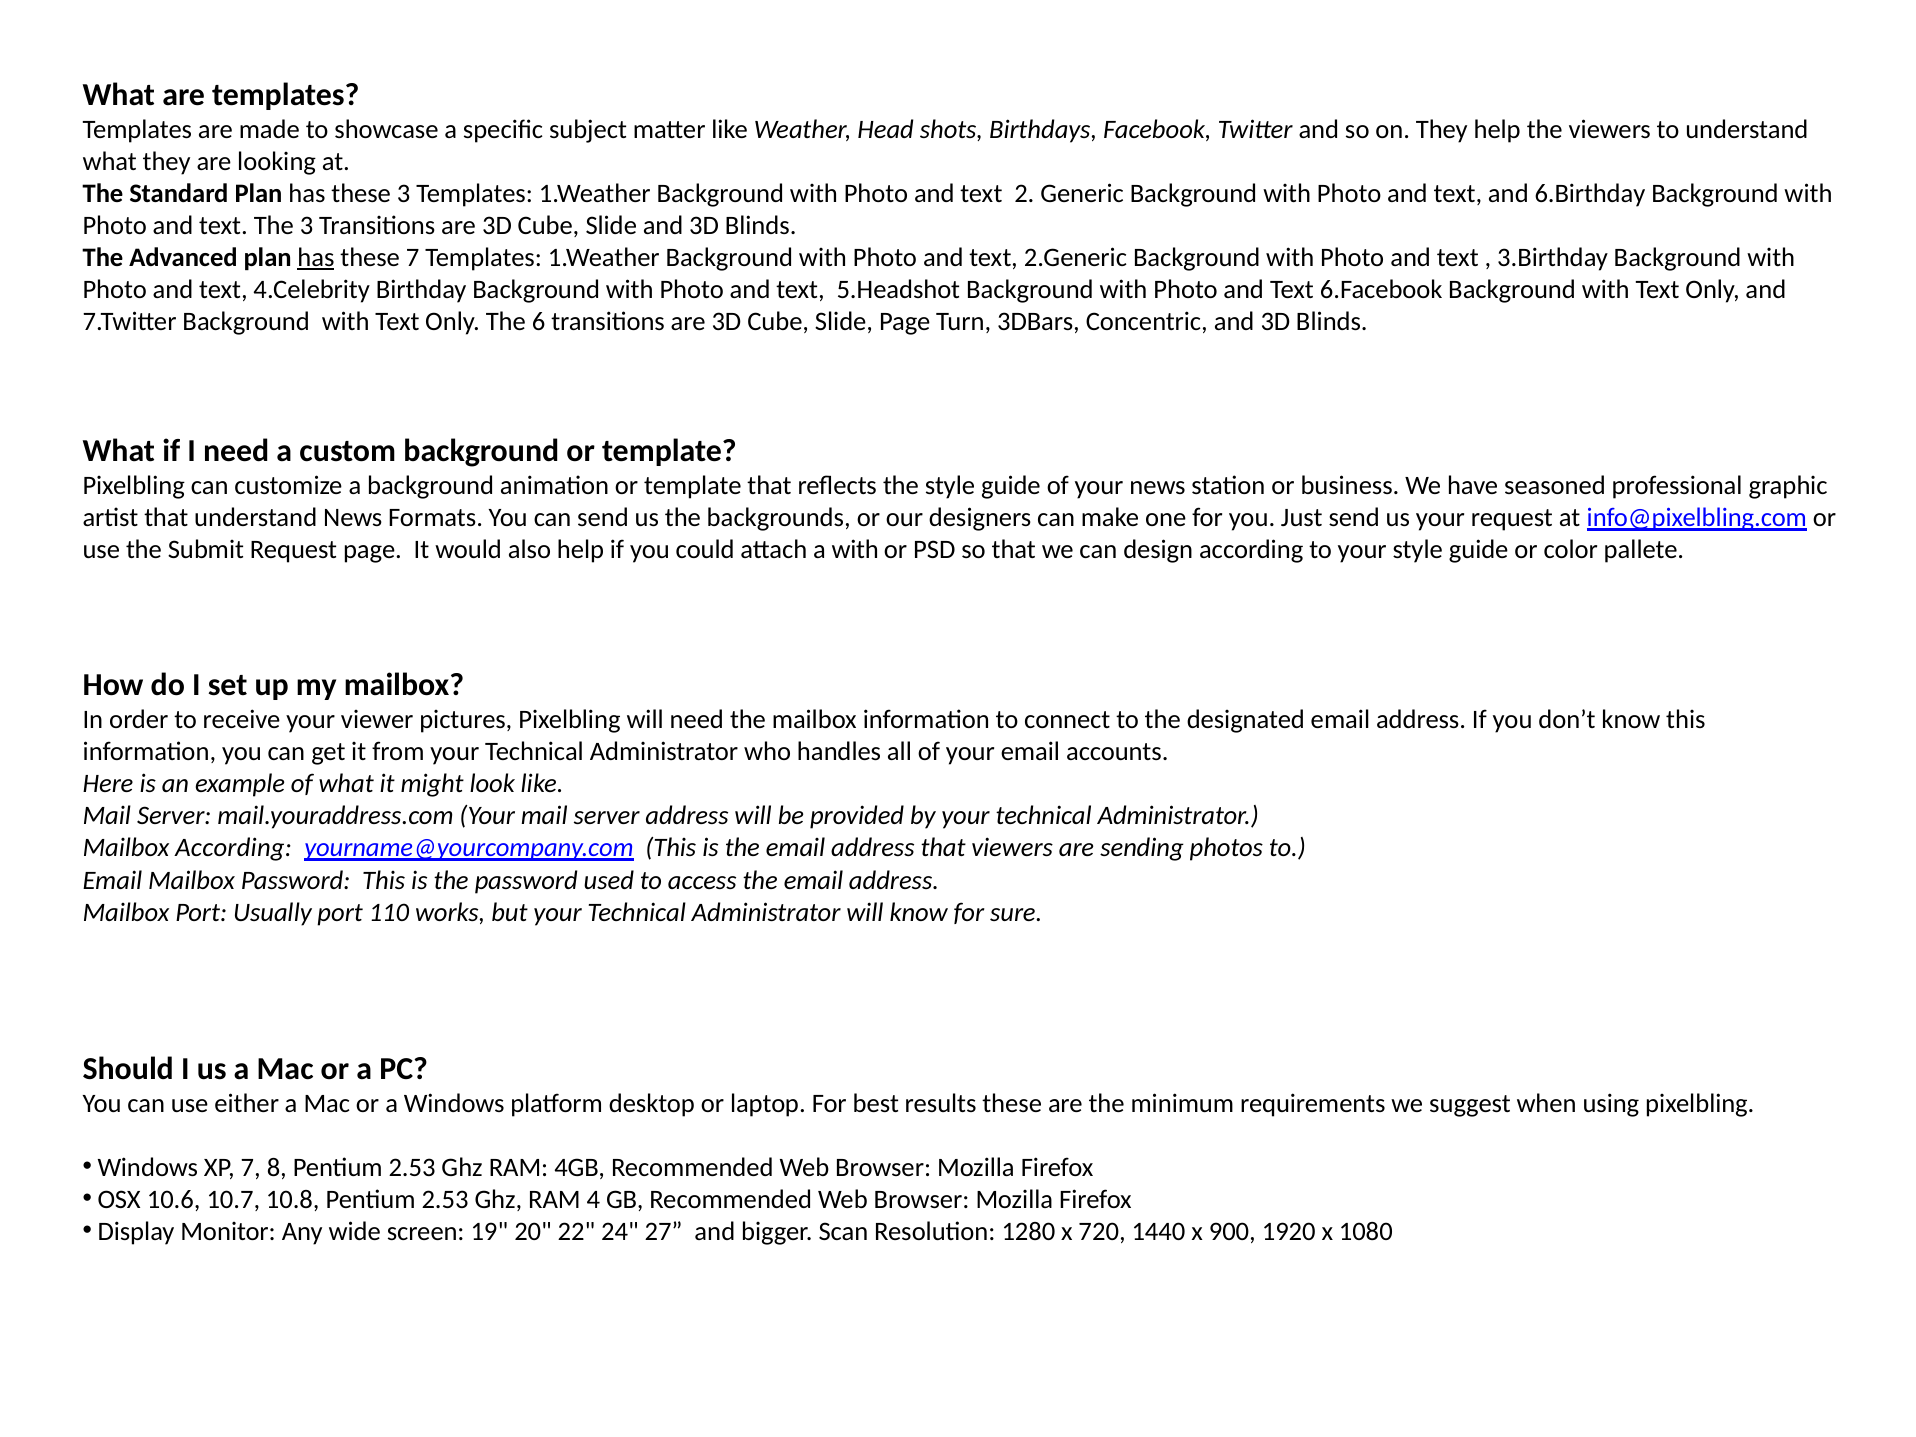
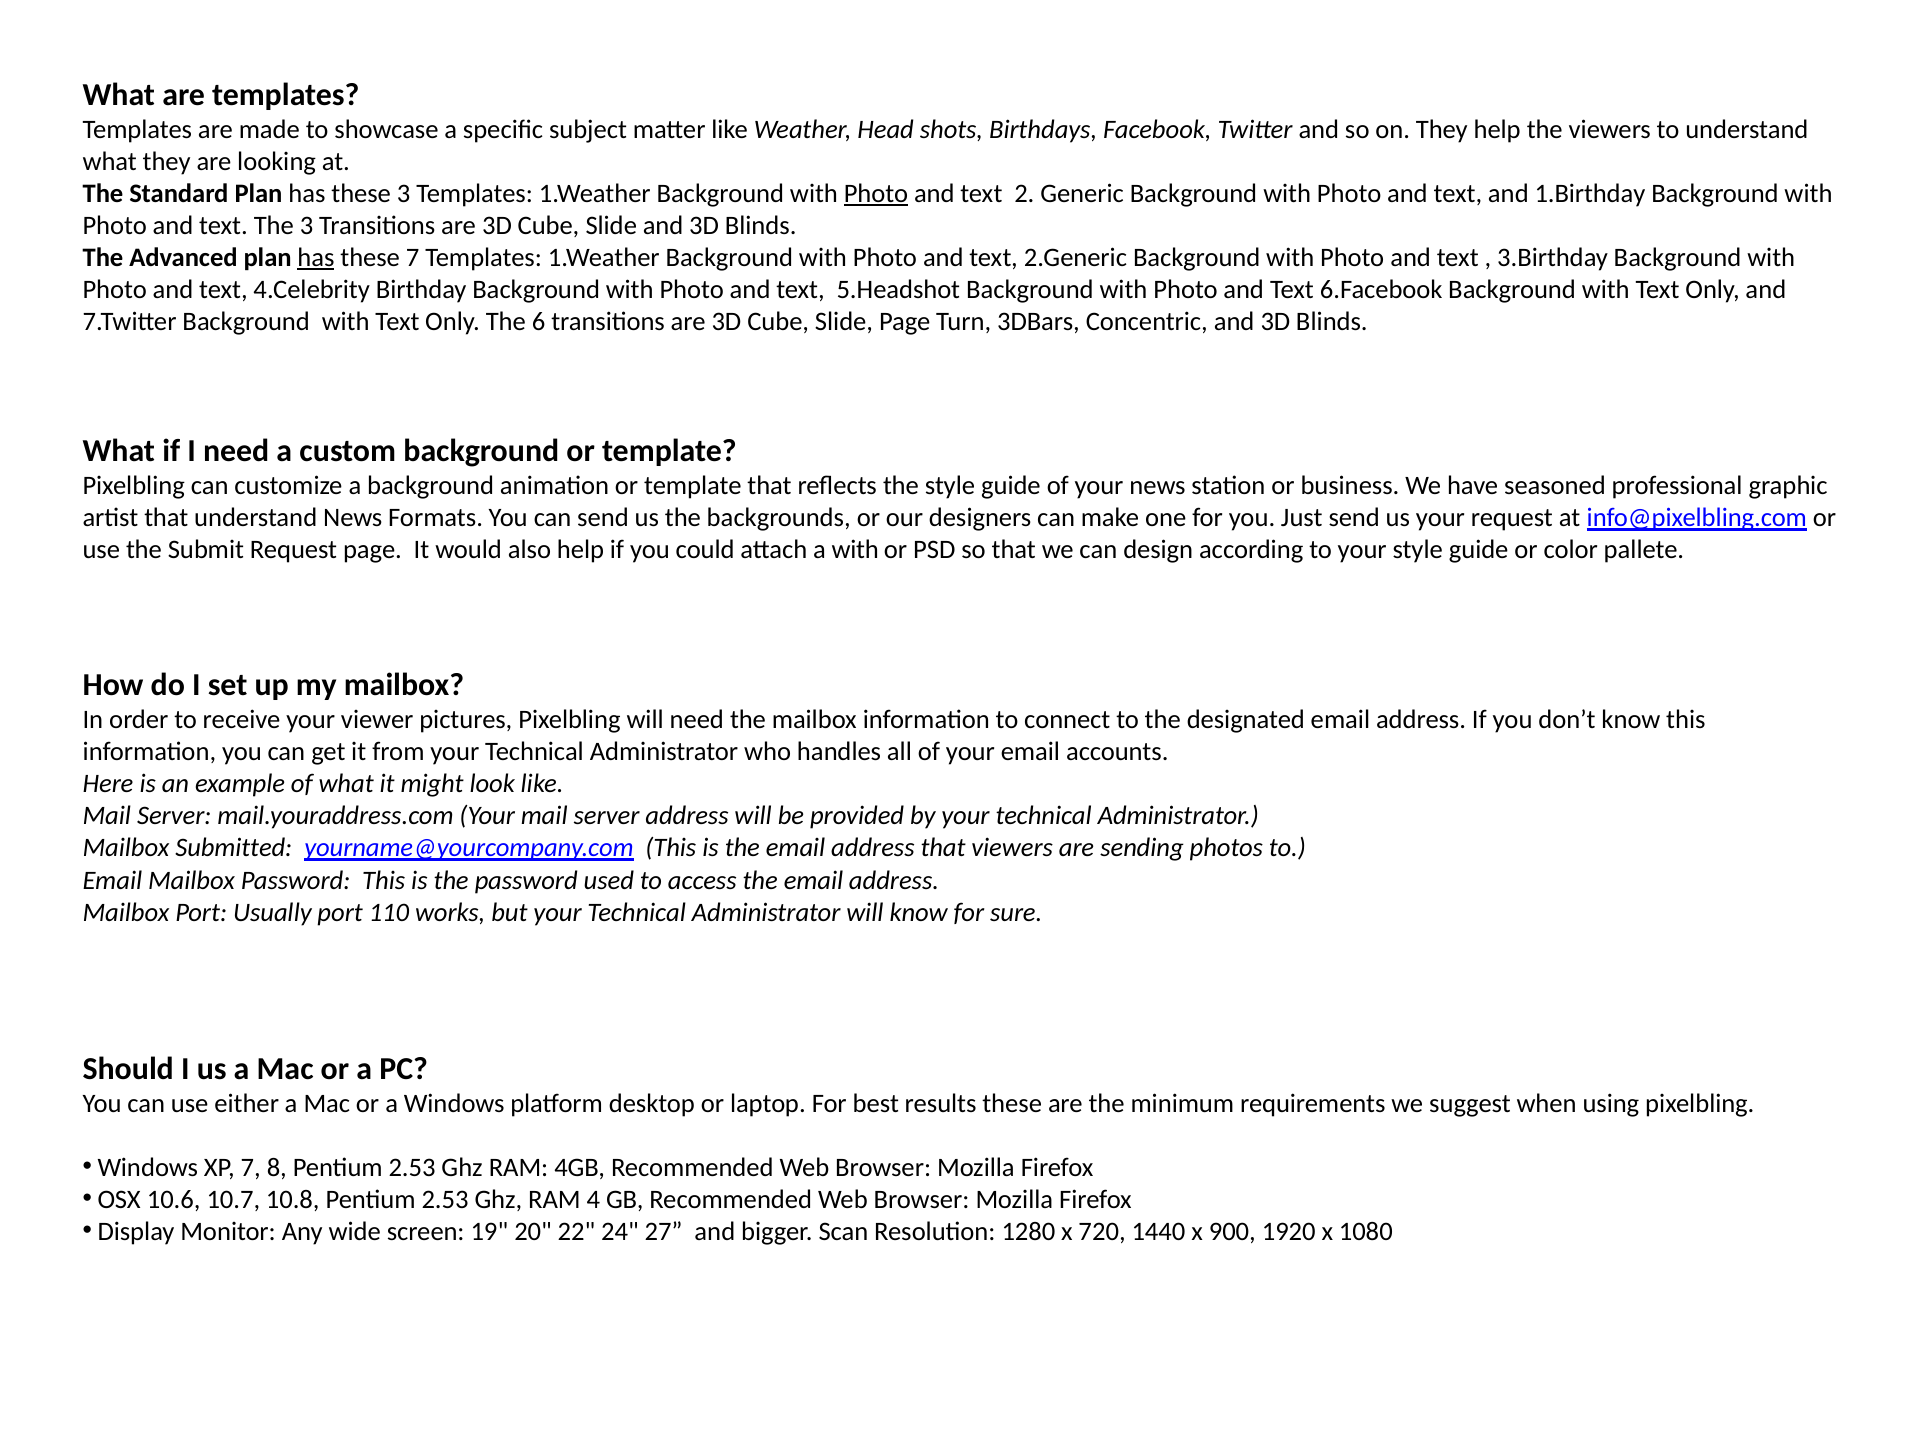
Photo underline: none -> present (876, 193)
6.Birthday: 6.Birthday -> 1.Birthday (1590, 193)
Mailbox According: According -> Submitted (234, 848)
